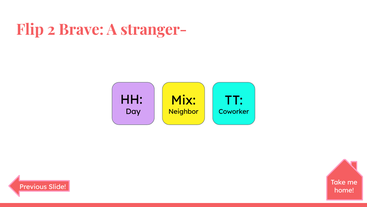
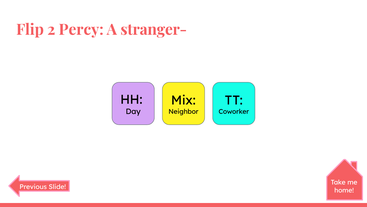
Brave: Brave -> Percy (81, 30)
